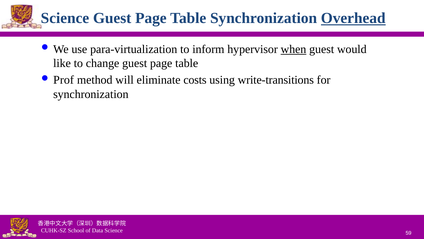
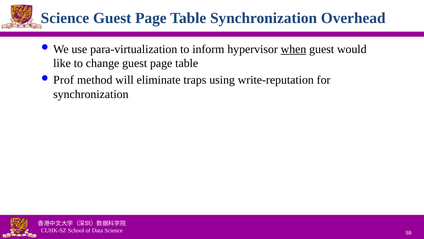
Overhead underline: present -> none (353, 18)
costs: costs -> traps (195, 80)
write-transitions: write-transitions -> write-reputation (276, 80)
